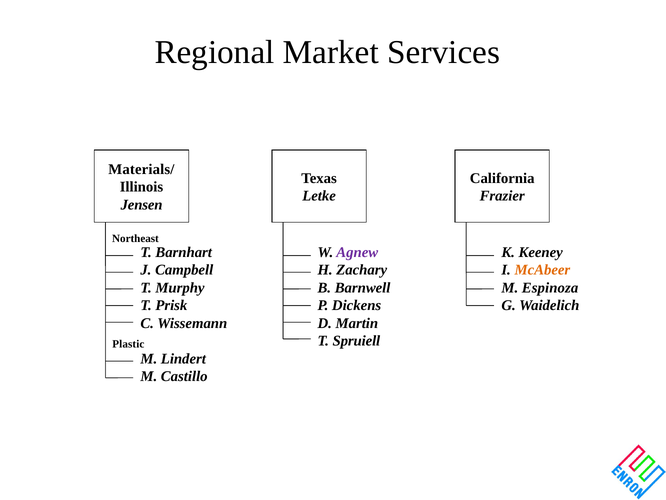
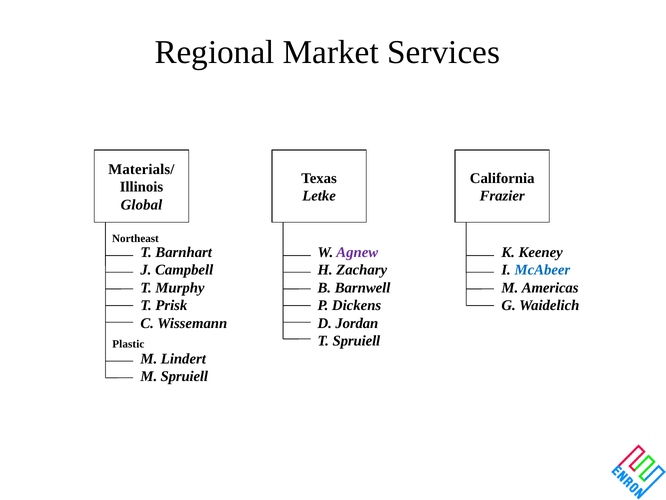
Jensen: Jensen -> Global (141, 205)
McAbeer colour: orange -> blue (542, 270)
Espinoza: Espinoza -> Americas (550, 287)
Martin: Martin -> Jordan (357, 323)
M Castillo: Castillo -> Spruiell (184, 376)
